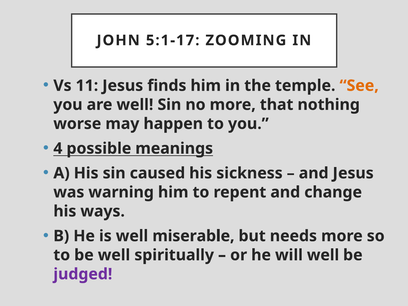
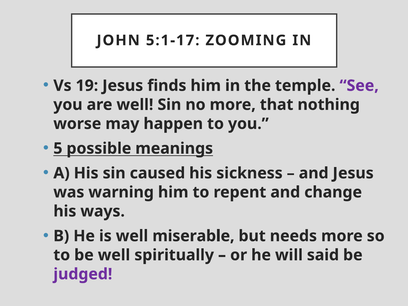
11: 11 -> 19 (87, 86)
See colour: orange -> purple (359, 86)
4: 4 -> 5 (58, 148)
will well: well -> said (323, 255)
